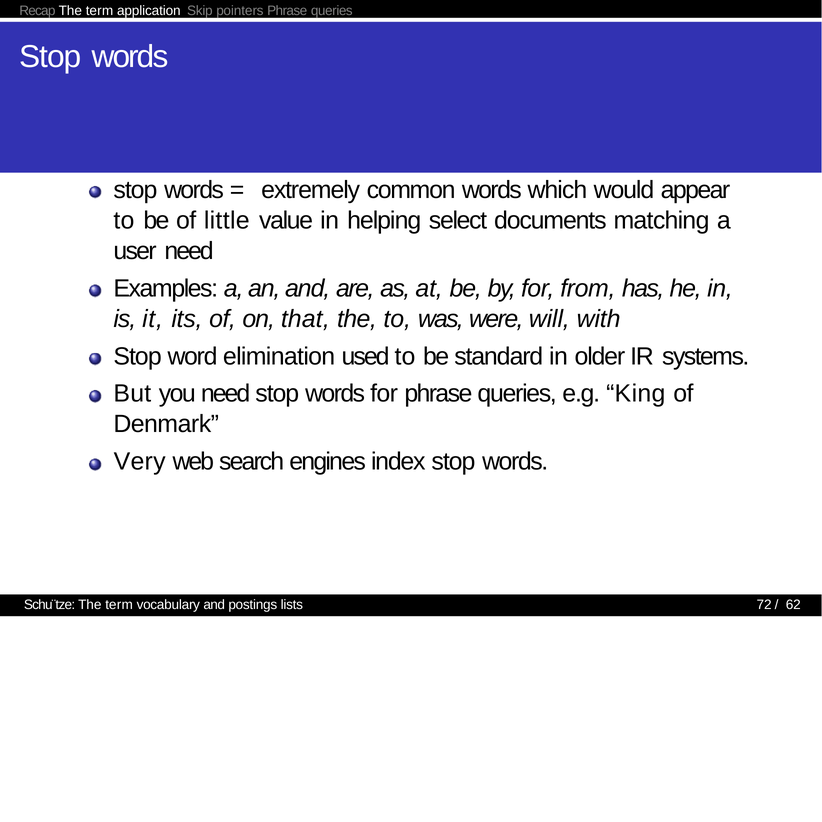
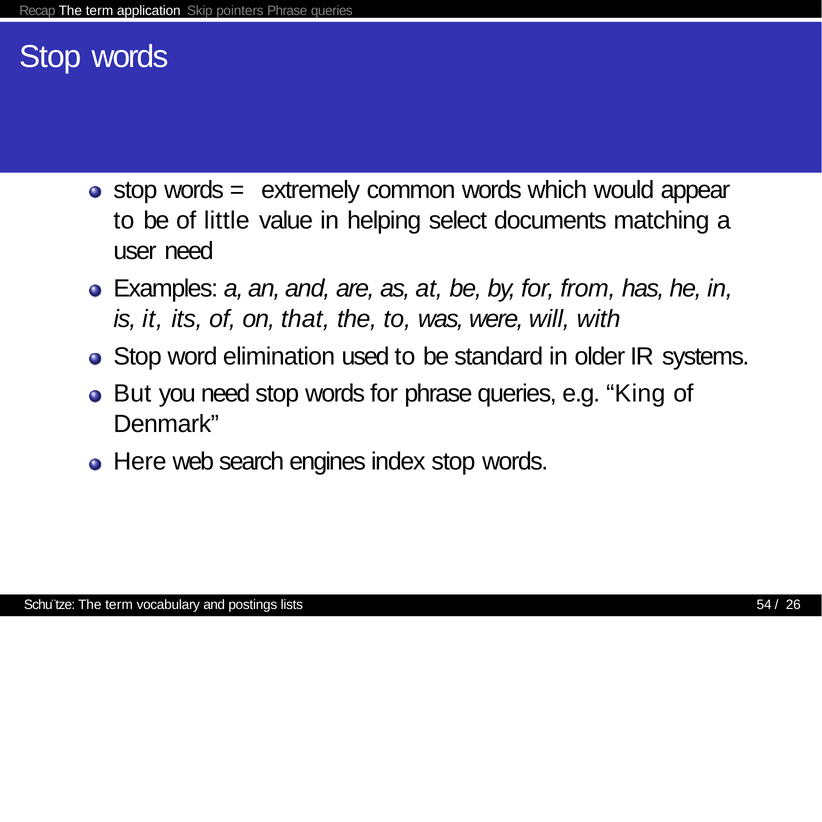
Very: Very -> Here (140, 462)
72: 72 -> 54 (764, 605)
62: 62 -> 26 (793, 605)
